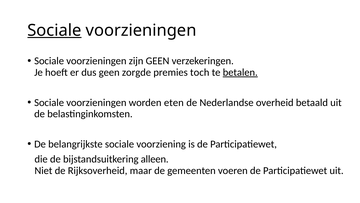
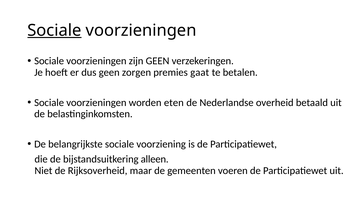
zorgde: zorgde -> zorgen (136, 72)
toch: toch -> gaat (200, 72)
betalen underline: present -> none (240, 72)
